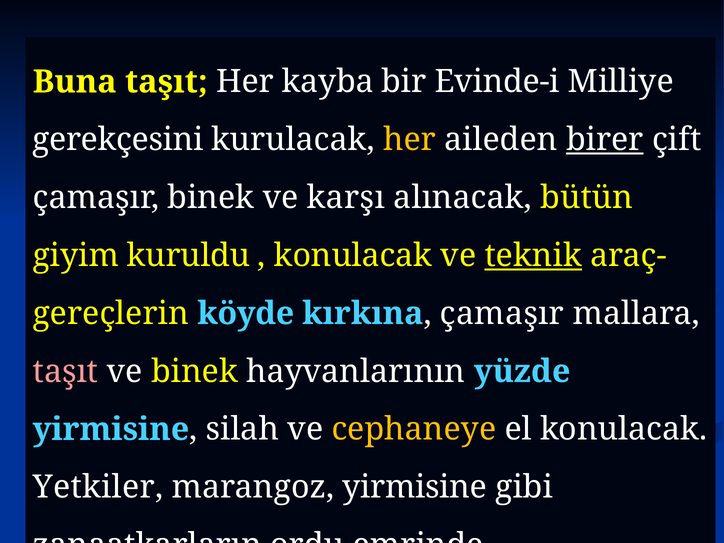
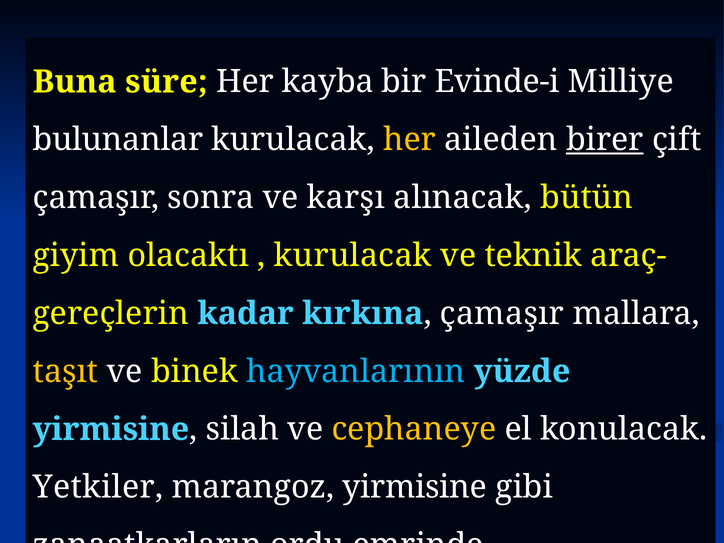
Buna taşıt: taşıt -> süre (166, 82)
gerekçesini: gerekçesini -> bulunanlar (118, 140)
çamaşır binek: binek -> sonra (211, 198)
kuruldu: kuruldu -> olacaktı (188, 256)
konulacak: konulacak -> kurulacak (353, 256)
teknik underline: present -> none (533, 256)
köyde: köyde -> kadar (246, 313)
taşıt colour: pink -> yellow (66, 371)
hayvanlarının colour: white -> light blue (356, 371)
